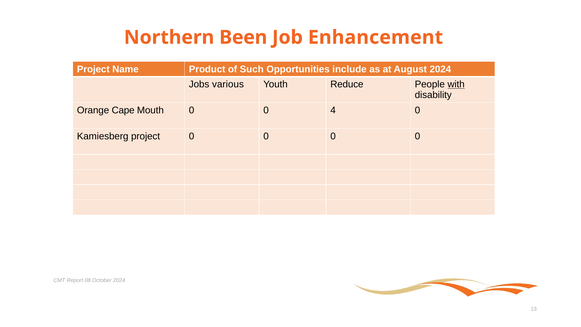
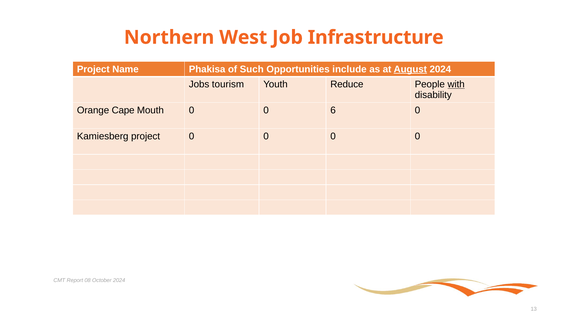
Been: Been -> West (243, 37)
Enhancement: Enhancement -> Infrastructure (376, 37)
Product: Product -> Phakisa (207, 69)
August underline: none -> present (410, 69)
various: various -> tourism (228, 84)
4: 4 -> 6 (333, 110)
